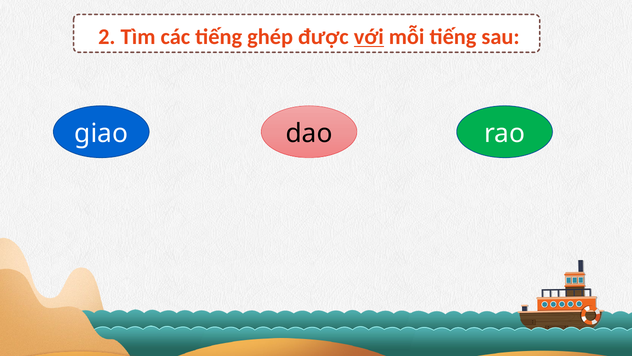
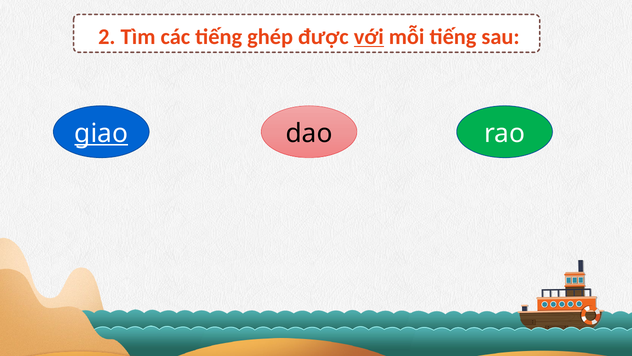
giao underline: none -> present (101, 133)
